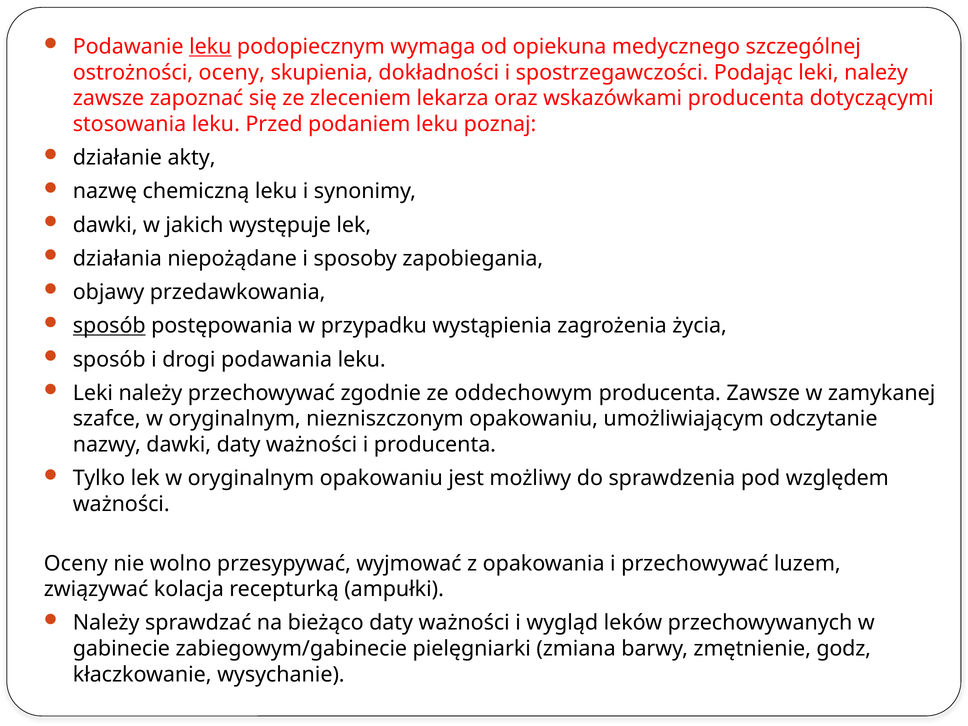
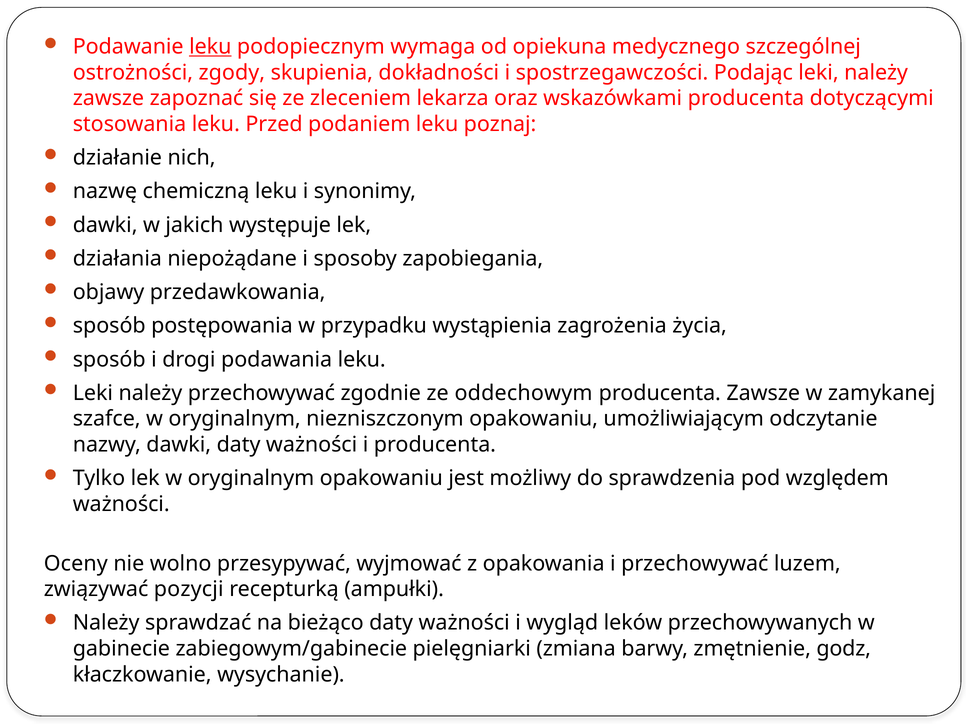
ostrożności oceny: oceny -> zgody (232, 73)
akty: akty -> nich (192, 158)
sposób underline: present -> none (109, 326)
kolacja: kolacja -> pozycji (189, 589)
